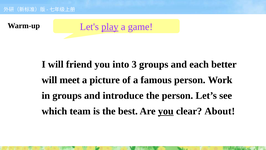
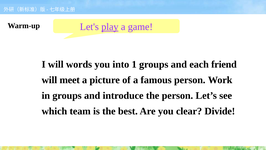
friend: friend -> words (79, 64)
3: 3 -> 1 (134, 64)
better: better -> friend (224, 64)
you underline: present -> none (166, 111)
About: About -> Divide (220, 111)
